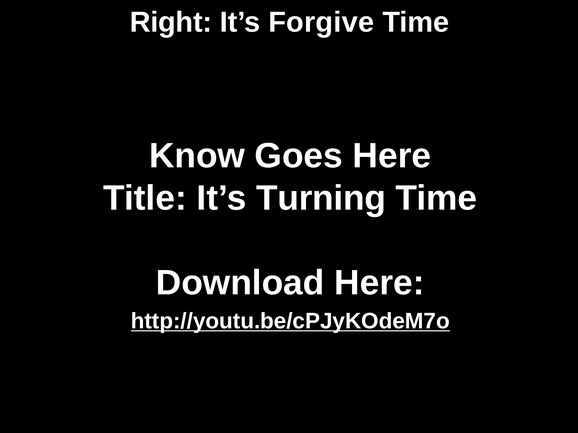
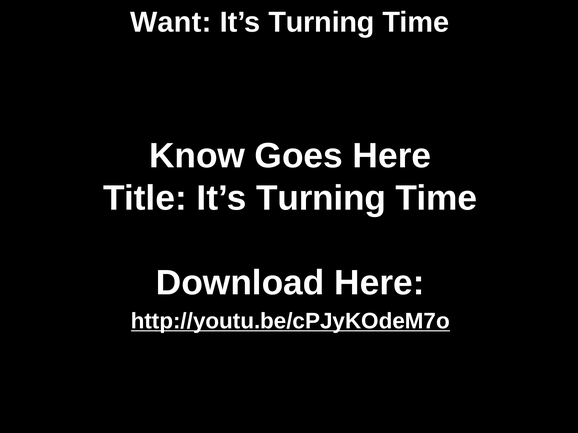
Right: Right -> Want (171, 22)
Forgive: Forgive -> Turning (321, 22)
